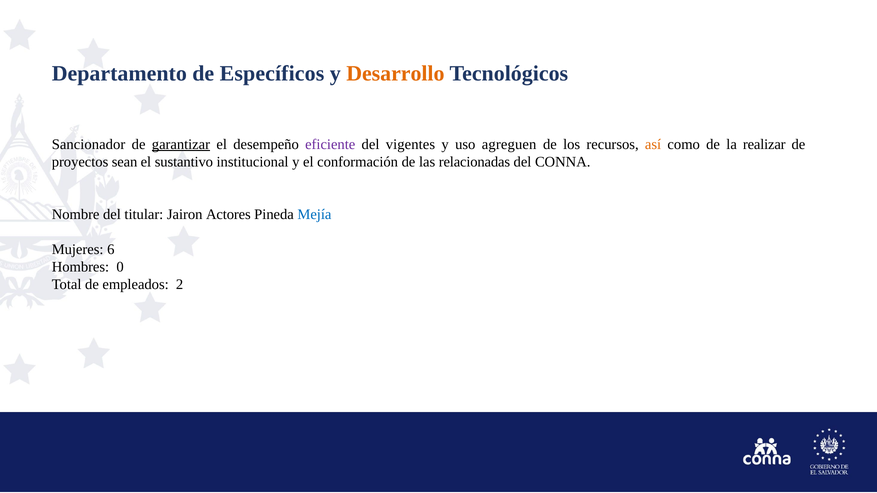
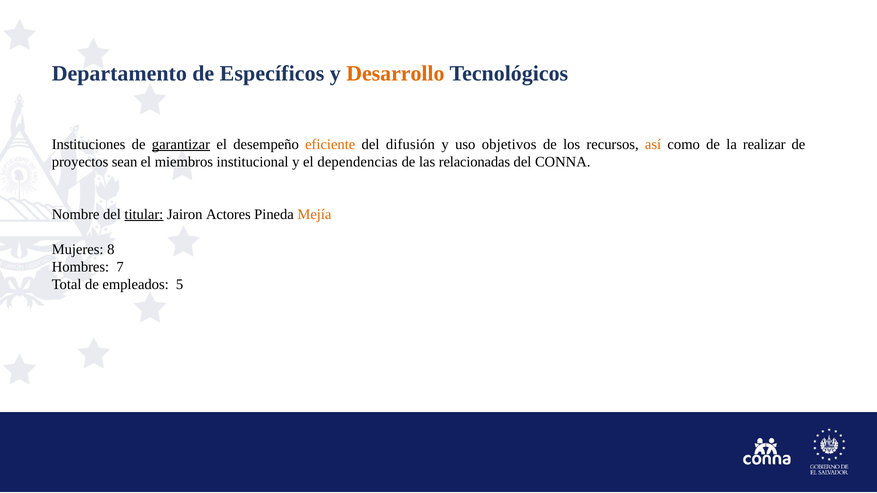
Sancionador: Sancionador -> Instituciones (89, 144)
eficiente colour: purple -> orange (330, 144)
vigentes: vigentes -> difusión (410, 144)
agreguen: agreguen -> objetivos (509, 144)
sustantivo: sustantivo -> miembros (184, 162)
conformación: conformación -> dependencias (358, 162)
titular underline: none -> present (144, 214)
Mejía colour: blue -> orange (314, 214)
6: 6 -> 8 (111, 249)
0: 0 -> 7 (120, 267)
2: 2 -> 5 (180, 284)
